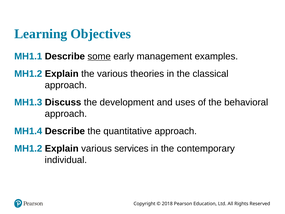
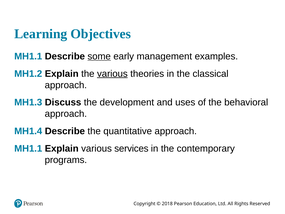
various underline: none -> present (112, 74)
MH1.2: MH1.2 -> MH1.1 (28, 148)
individual: individual -> programs (66, 160)
